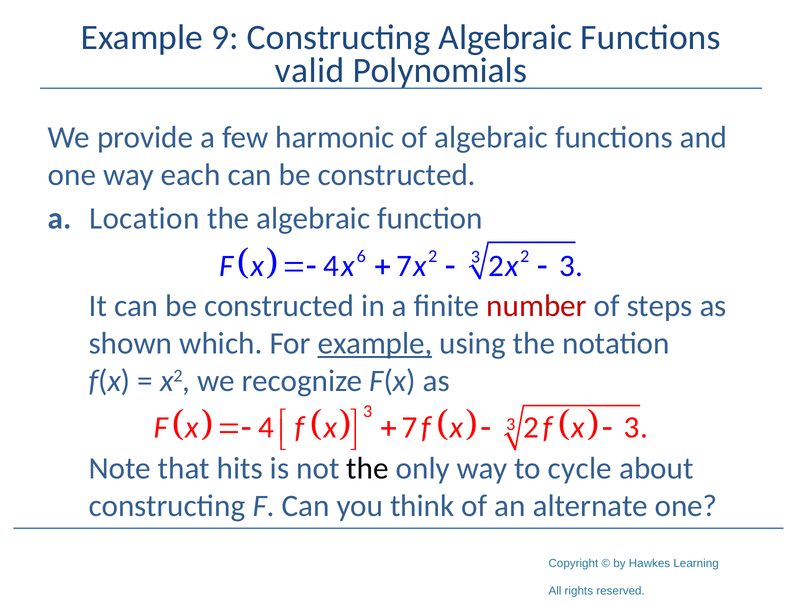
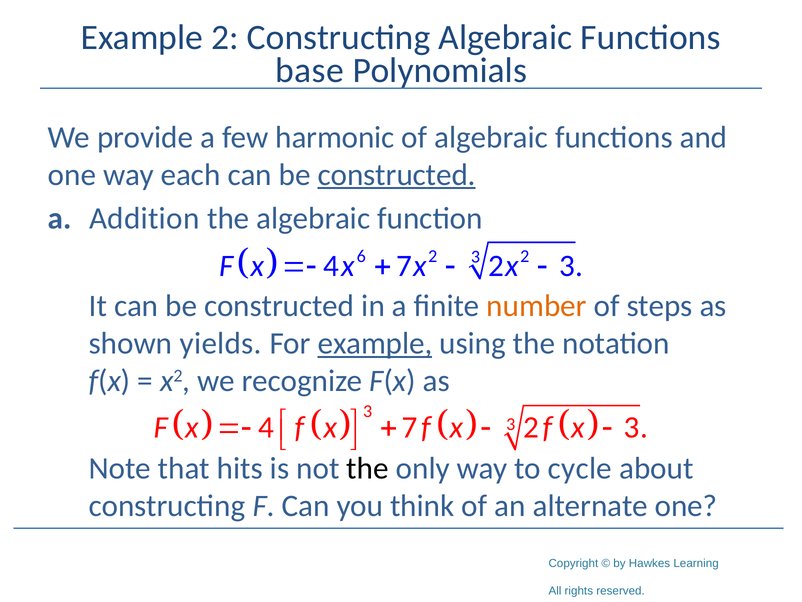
Example 9: 9 -> 2 (225, 37)
valid: valid -> base (310, 71)
constructed underline: none -> present (397, 175)
Location: Location -> Addition (144, 218)
number colour: red -> orange (537, 306)
which: which -> yields (221, 343)
